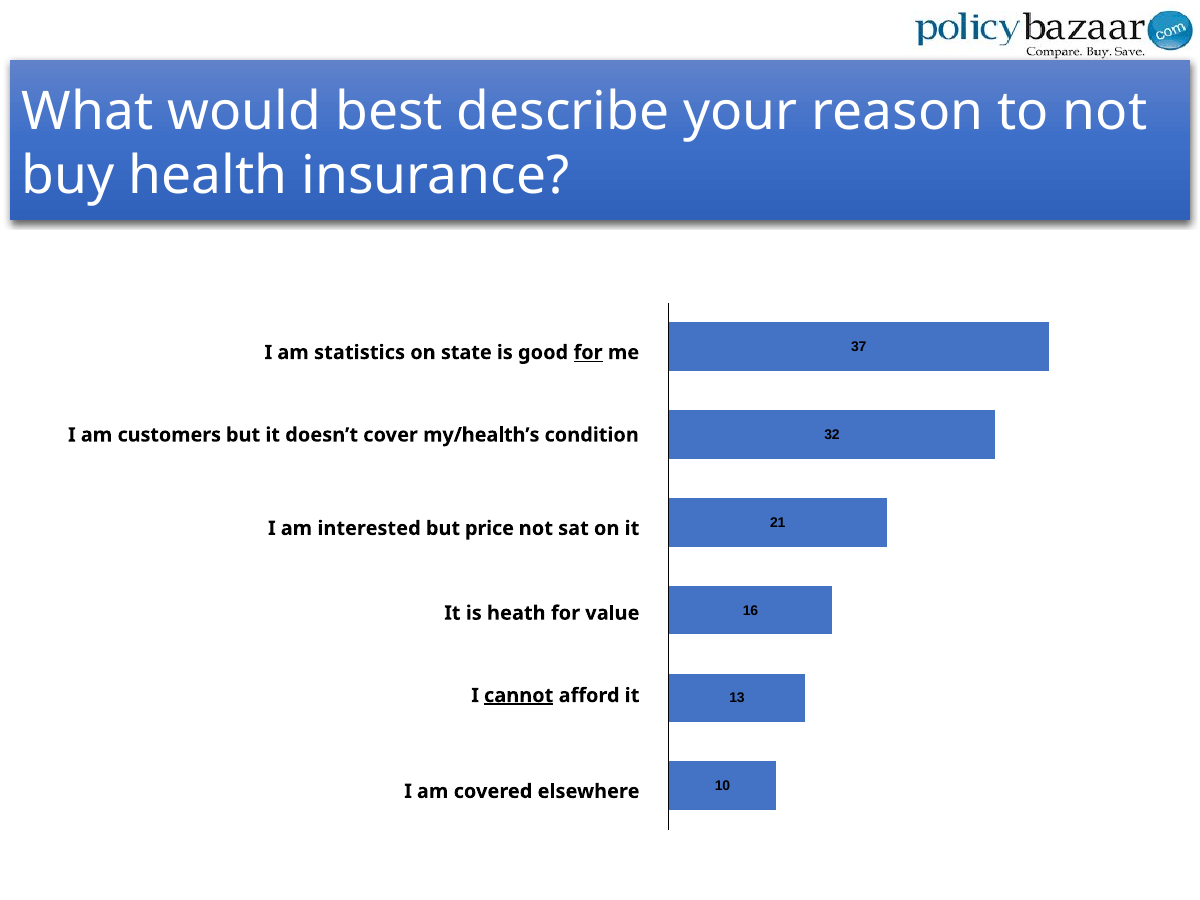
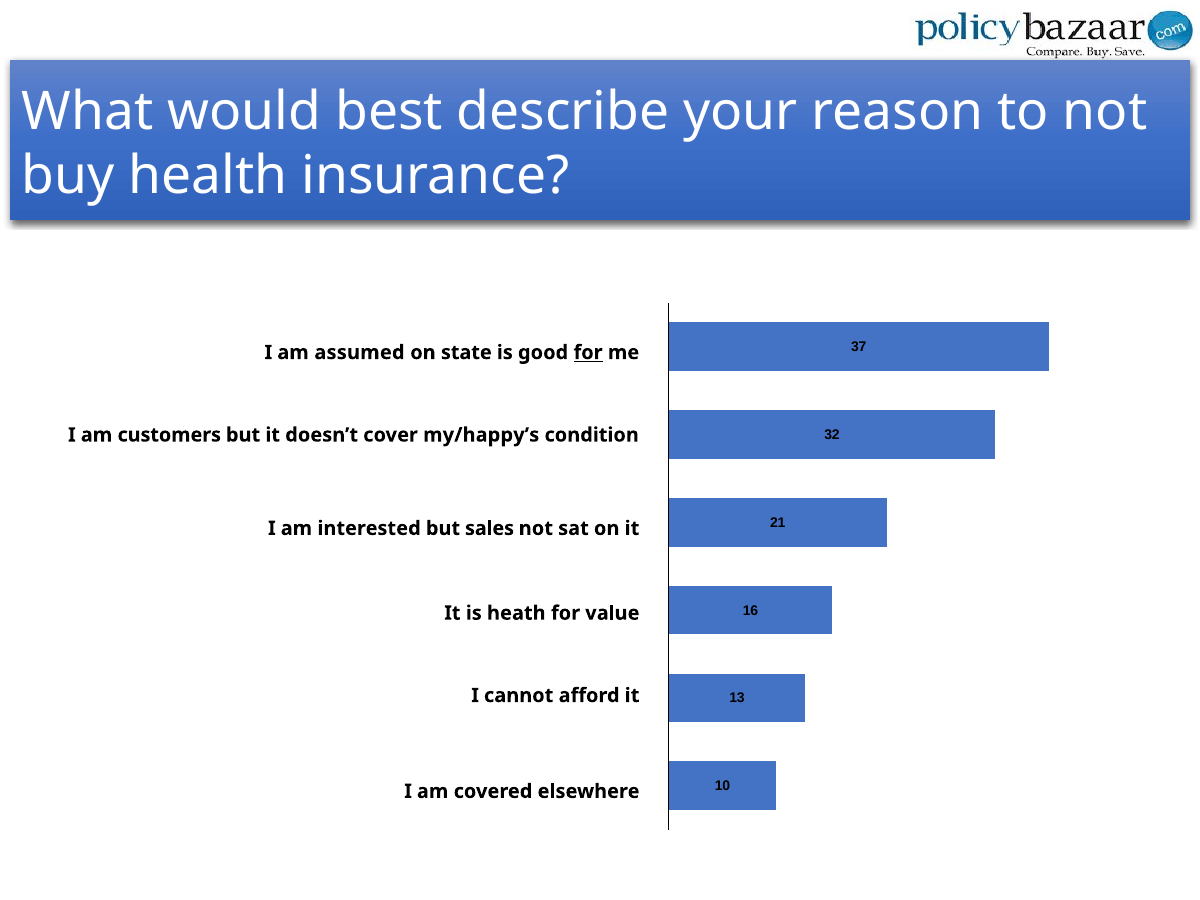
statistics: statistics -> assumed (359, 353)
my/health’s: my/health’s -> my/happy’s (481, 435)
price: price -> sales (490, 528)
cannot underline: present -> none (519, 695)
